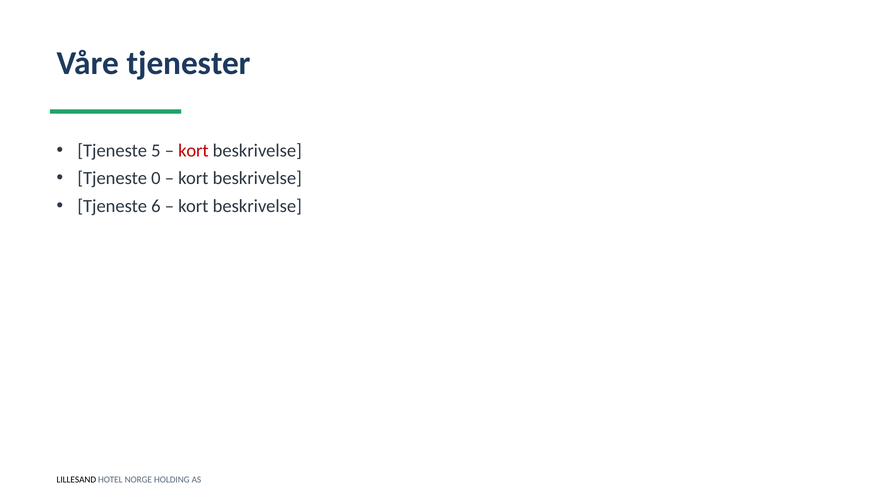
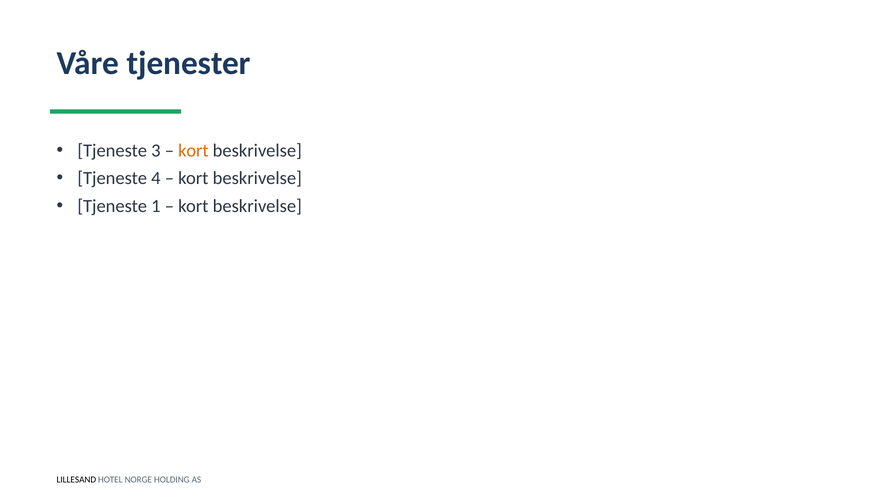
5: 5 -> 3 (156, 151)
kort colour: red -> orange (193, 151)
0: 0 -> 4 (156, 178)
6: 6 -> 1 (156, 206)
